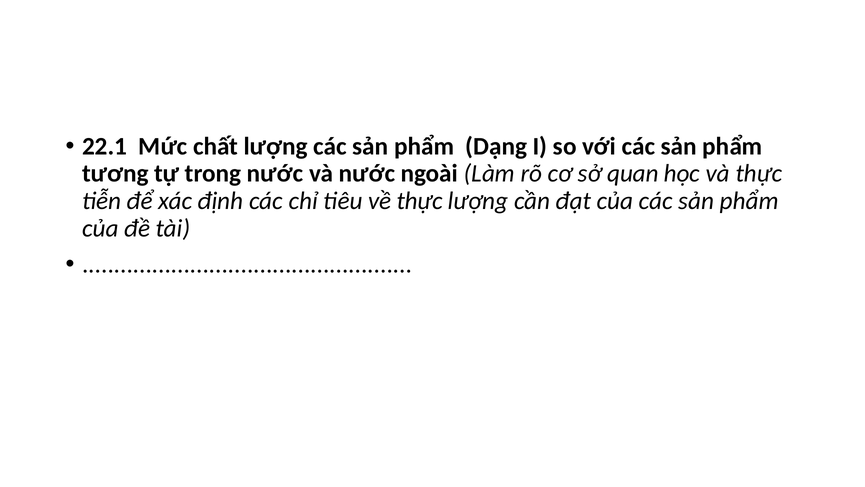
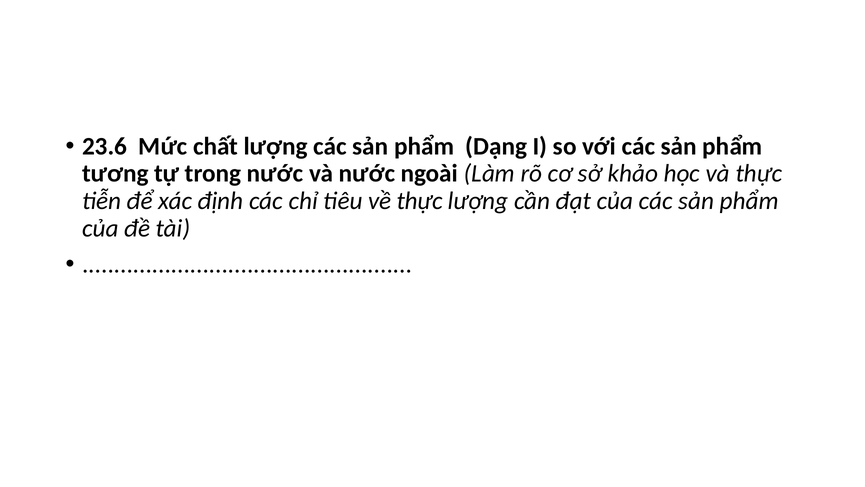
22.1: 22.1 -> 23.6 (105, 146)
quan: quan -> khảo (633, 173)
